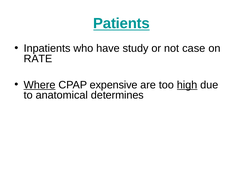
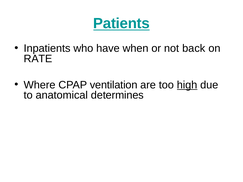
study: study -> when (136, 48)
case: case -> back (194, 48)
Where underline: present -> none (40, 85)
expensive: expensive -> ventilation (114, 85)
